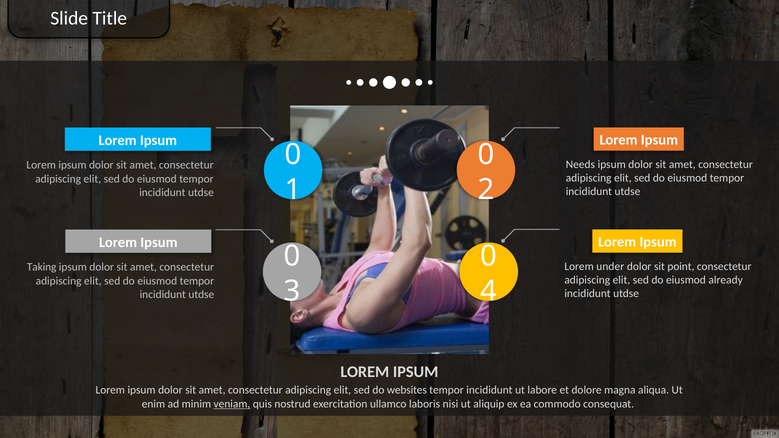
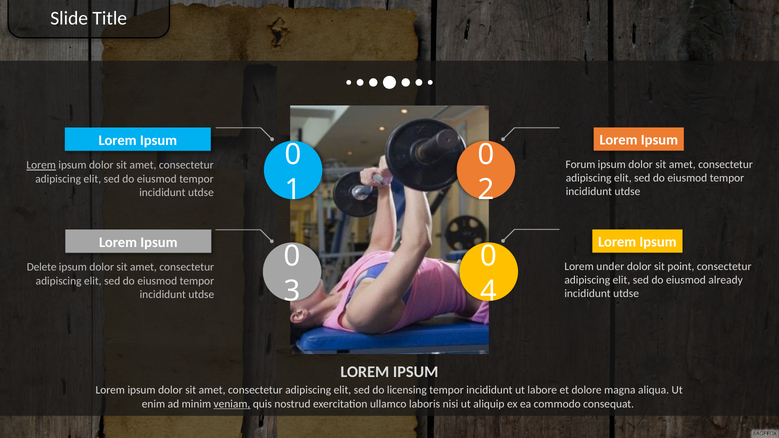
Needs: Needs -> Forum (580, 164)
Lorem underline: none -> present (41, 165)
Taking: Taking -> Delete (42, 267)
websites: websites -> licensing (407, 390)
